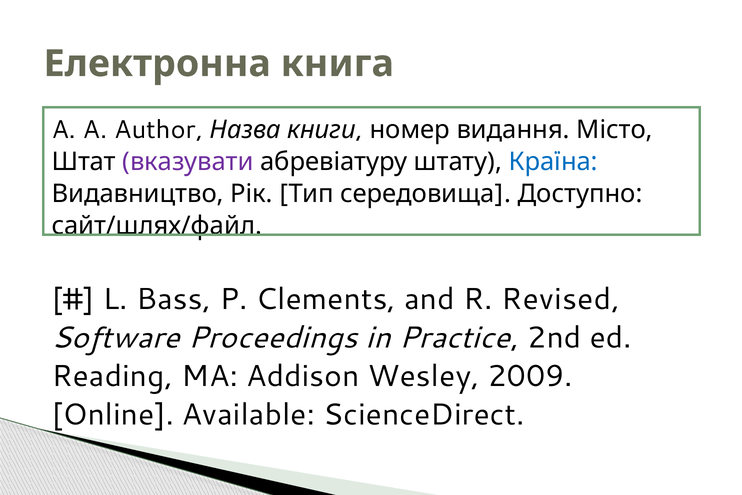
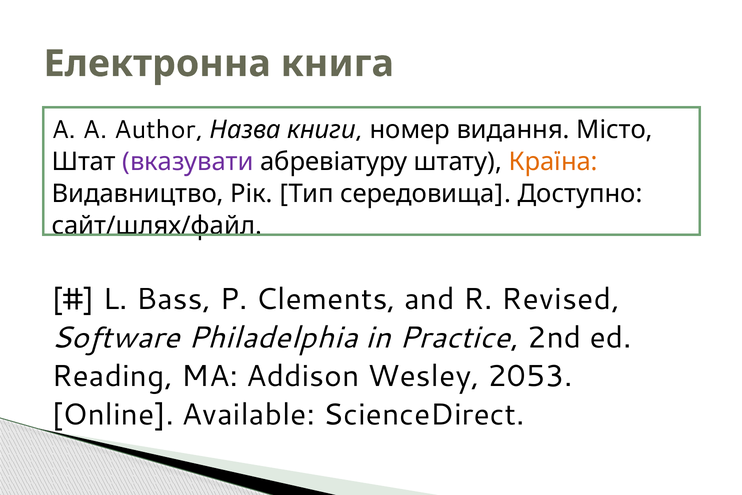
Країна colour: blue -> orange (553, 162)
Proceedings: Proceedings -> Philadelphia (273, 338)
2009: 2009 -> 2053 (530, 376)
